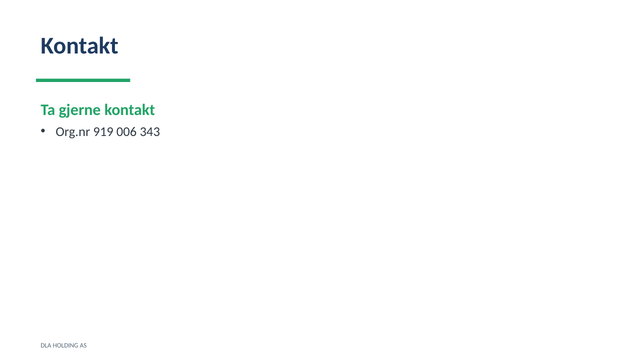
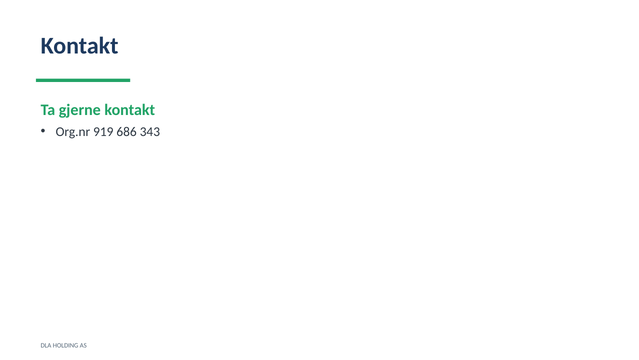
006: 006 -> 686 (127, 131)
